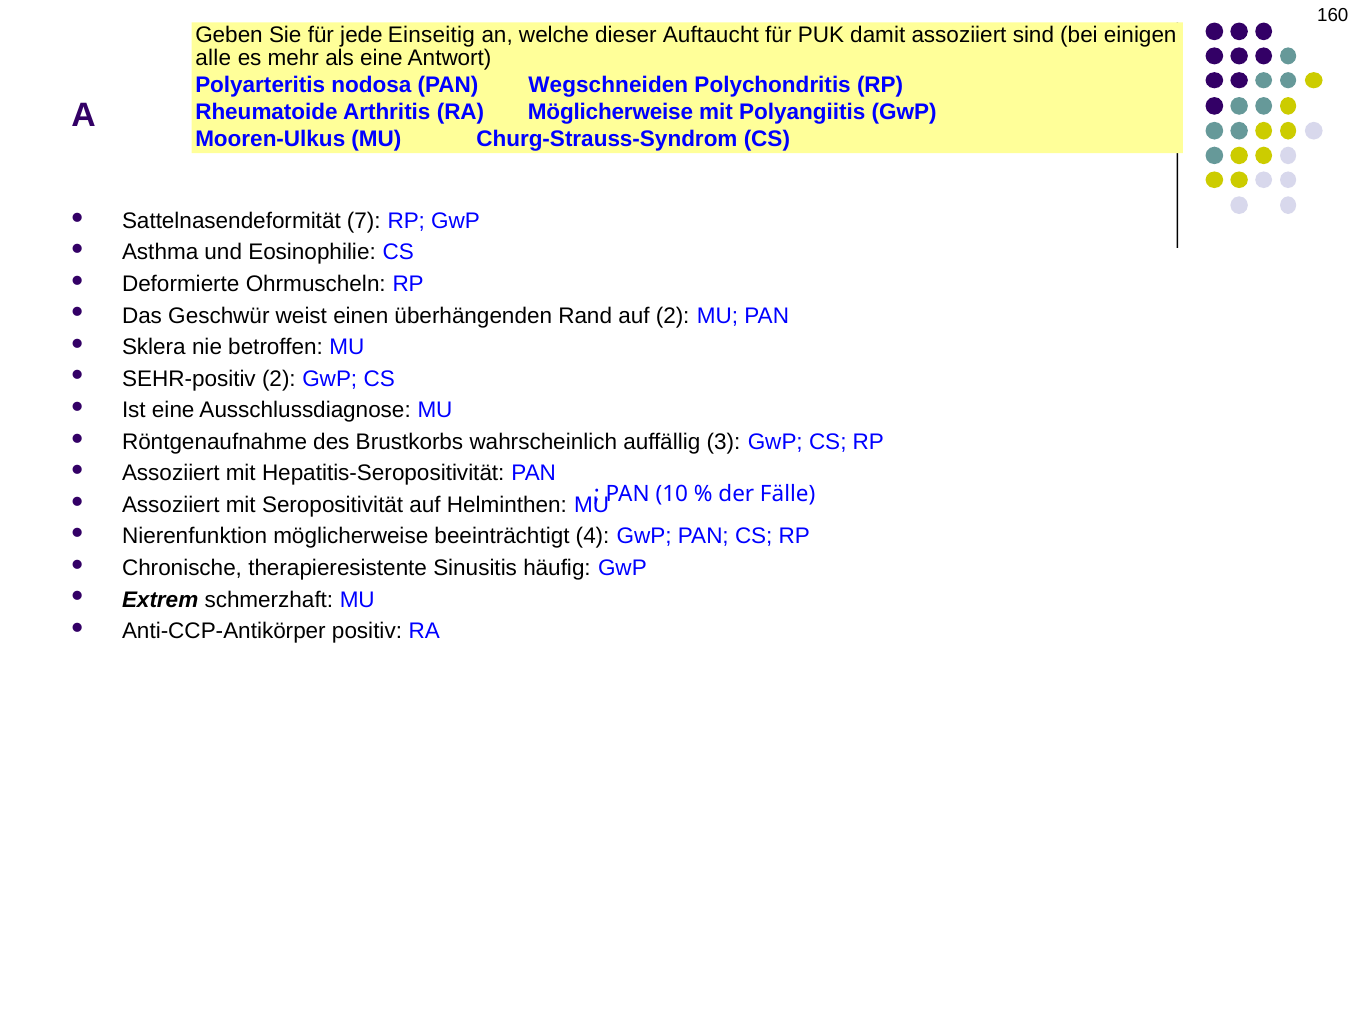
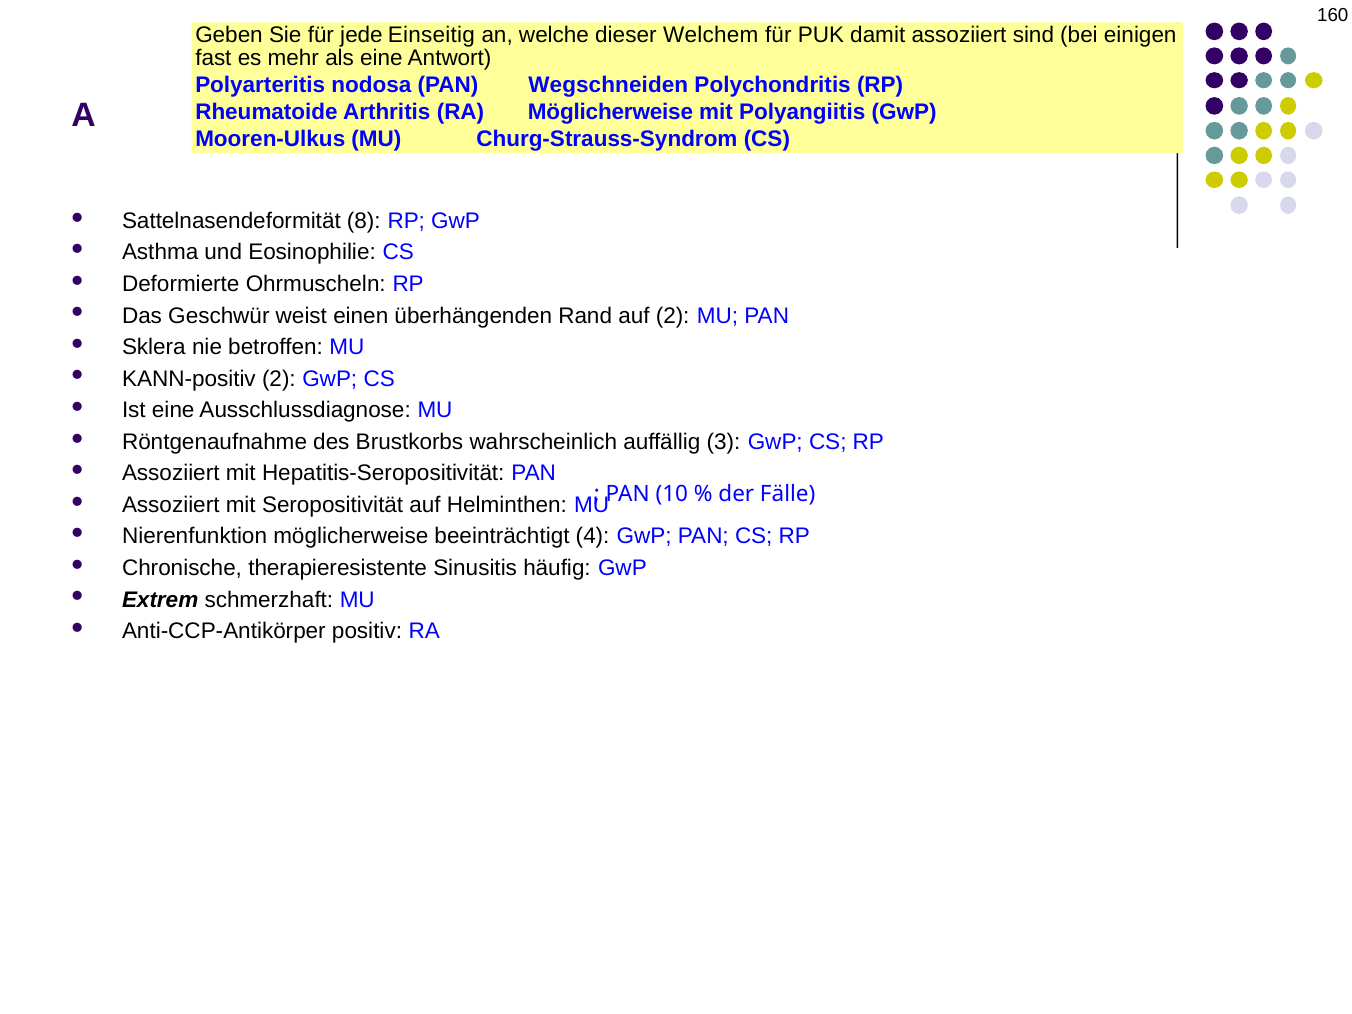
Auftaucht: Auftaucht -> Welchem (711, 35)
alle: alle -> fast (213, 58)
7: 7 -> 8 (364, 221)
SEHR-positiv: SEHR-positiv -> KANN-positiv (189, 379)
